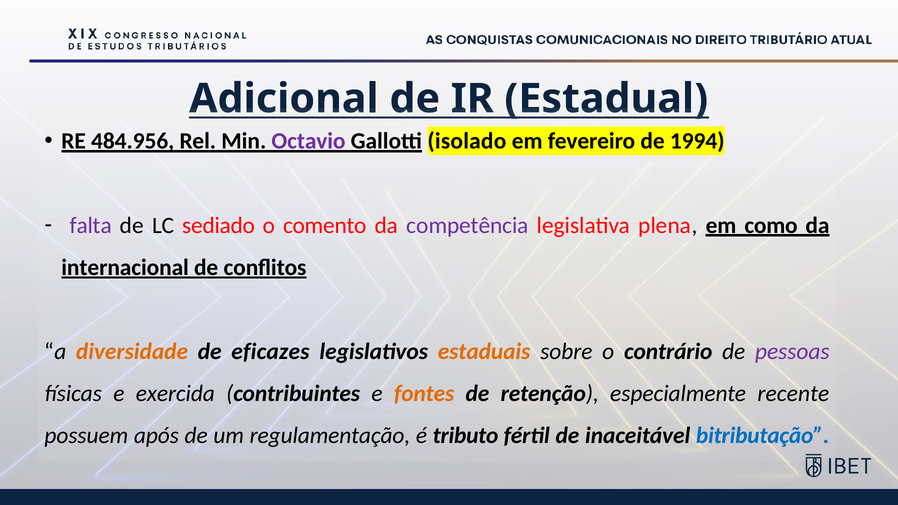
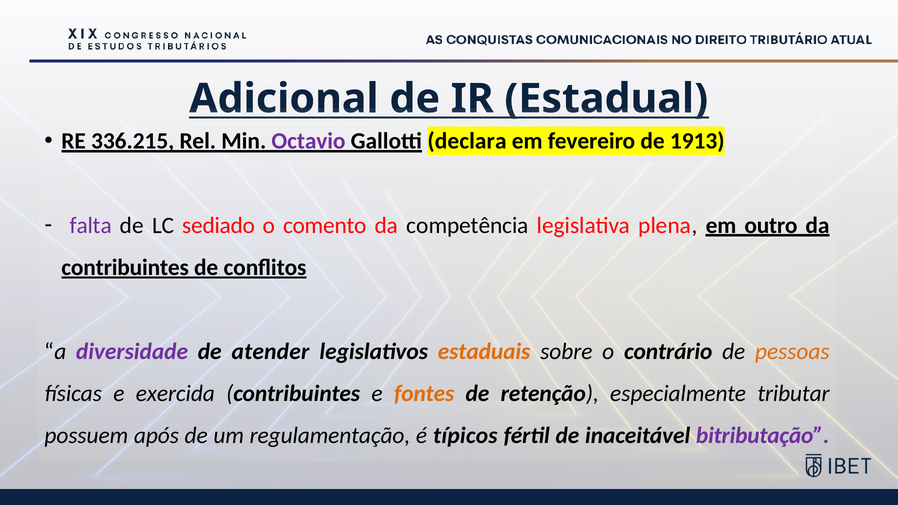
484.956: 484.956 -> 336.215 (133, 141)
isolado: isolado -> declara (467, 141)
1994: 1994 -> 1913 (697, 141)
competência colour: purple -> black (468, 225)
como: como -> outro (771, 225)
internacional: internacional -> contribuintes (125, 267)
diversidade colour: orange -> purple (132, 352)
eficazes: eficazes -> atender (270, 352)
pessoas colour: purple -> orange (792, 352)
recente: recente -> tributar (793, 394)
tributo: tributo -> típicos (465, 436)
bitributação colour: blue -> purple (763, 436)
